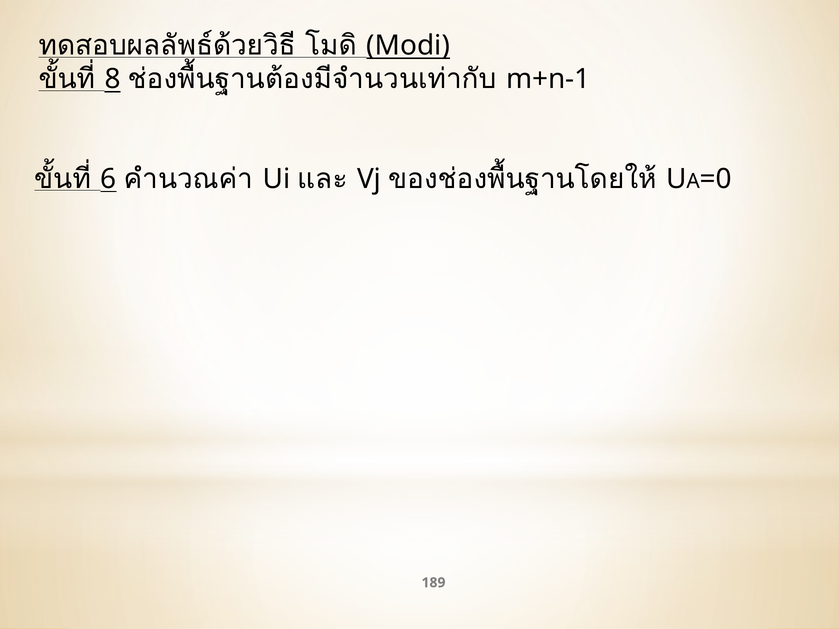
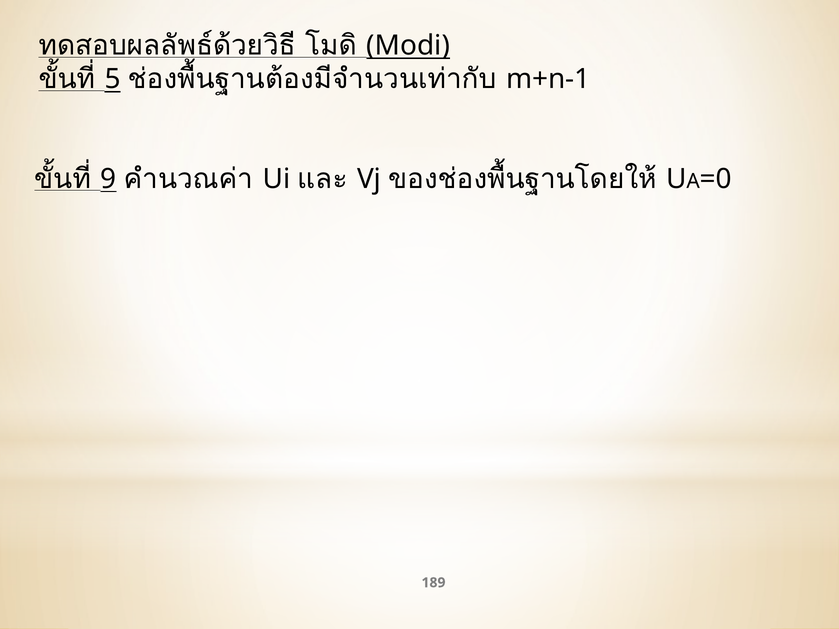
8: 8 -> 5 (113, 79)
6: 6 -> 9 (108, 179)
